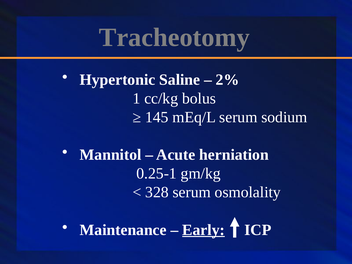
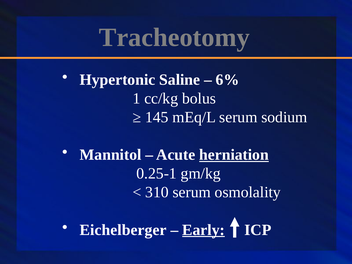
2%: 2% -> 6% (227, 80)
herniation underline: none -> present (234, 155)
328: 328 -> 310 (157, 192)
Maintenance: Maintenance -> Eichelberger (123, 230)
